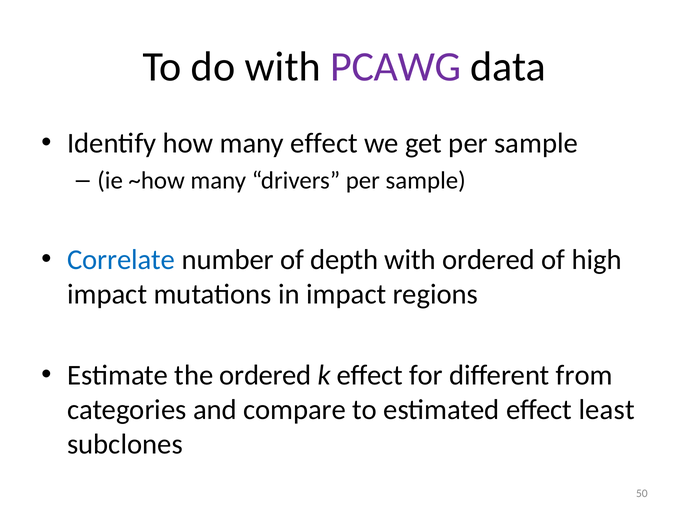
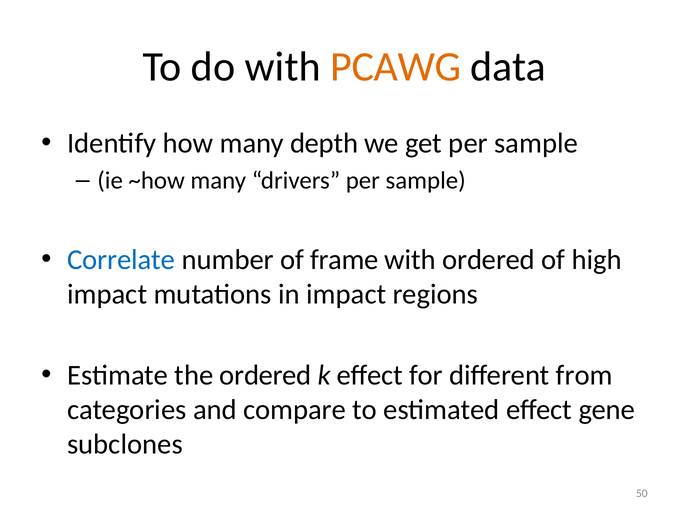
PCAWG colour: purple -> orange (396, 67)
many effect: effect -> depth (324, 143)
depth: depth -> frame (344, 260)
least: least -> gene (607, 410)
